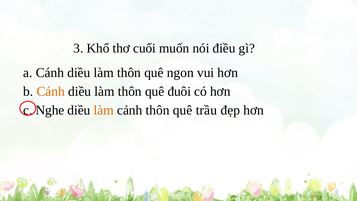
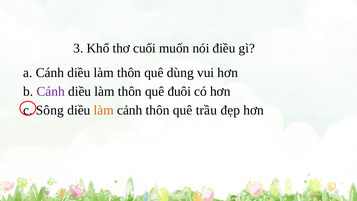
ngon: ngon -> dùng (180, 73)
Cánh colour: orange -> purple (51, 91)
Nghe: Nghe -> Sông (50, 110)
